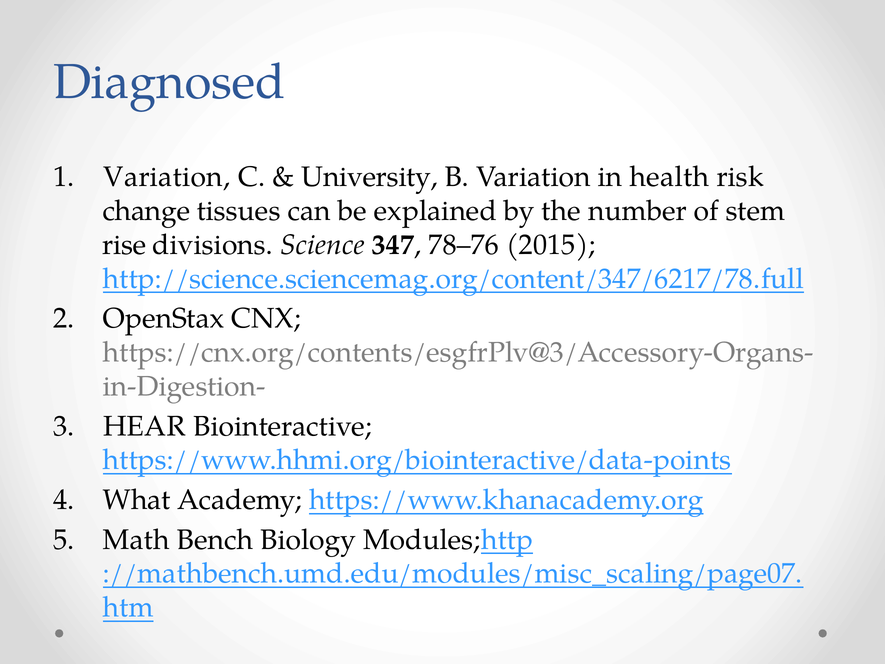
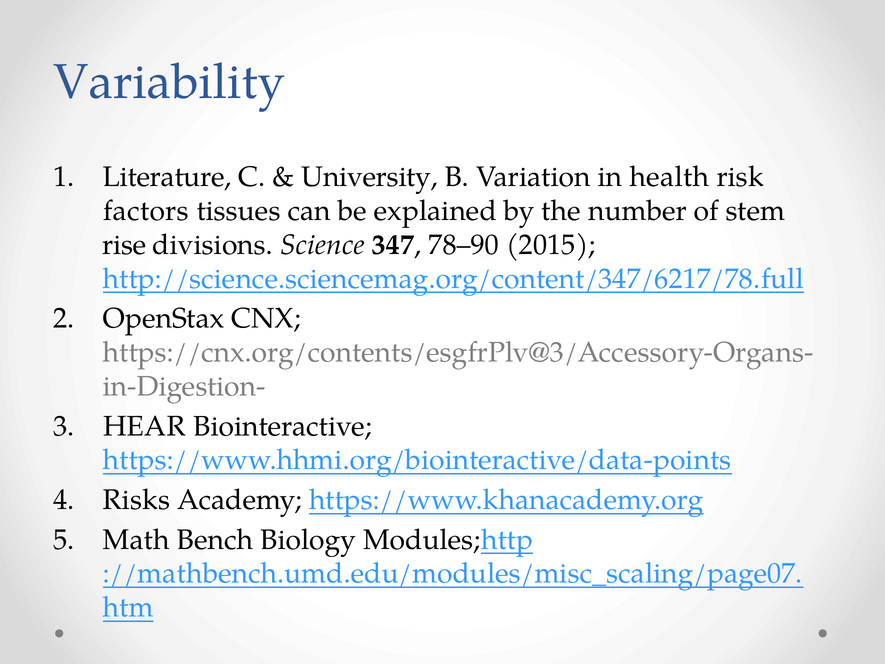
Diagnosed: Diagnosed -> Variability (169, 82)
Variation: Variation -> Literature (167, 177)
change: change -> factors (146, 211)
78–76: 78–76 -> 78–90 (464, 245)
What: What -> Risks (137, 500)
